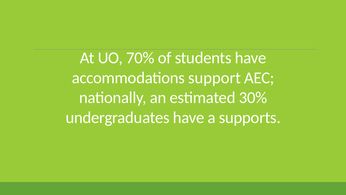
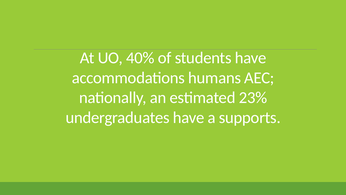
70%: 70% -> 40% (140, 58)
support: support -> humans (215, 78)
30%: 30% -> 23% (253, 98)
